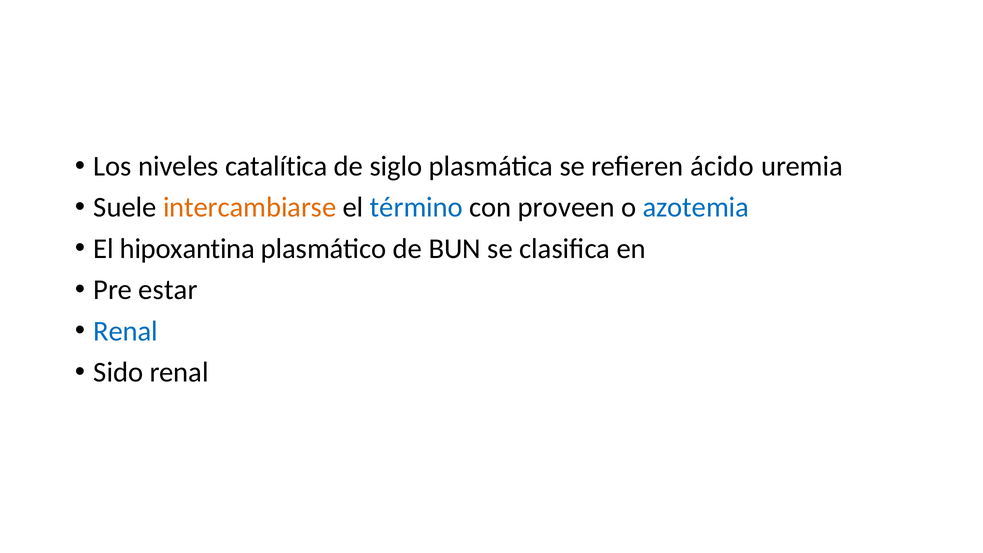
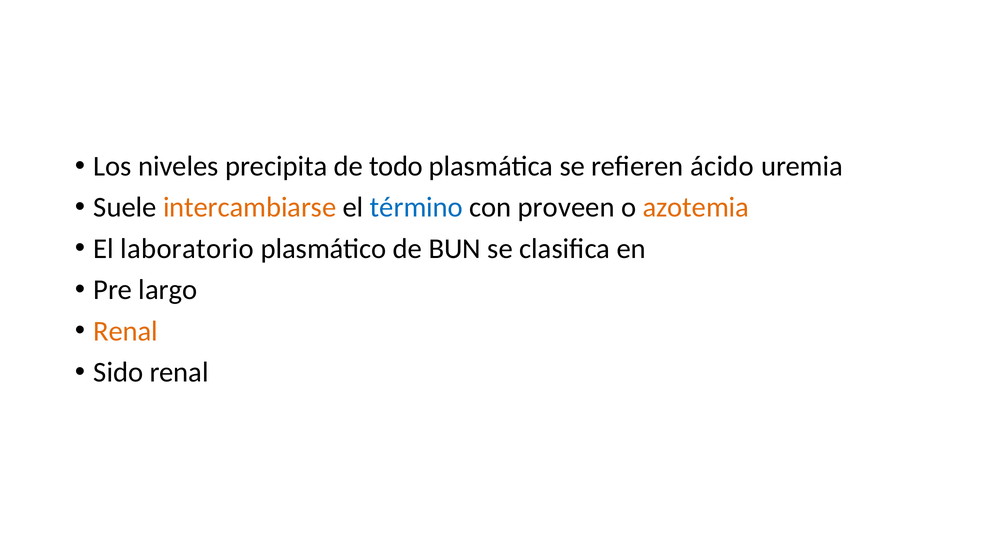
catalítica: catalítica -> precipita (276, 166)
siglo: siglo -> todo (396, 166)
azotemia colour: blue -> orange (696, 207)
hipoxantina: hipoxantina -> laboratorio (187, 249)
estar: estar -> largo (168, 290)
Renal colour: blue -> orange (126, 331)
